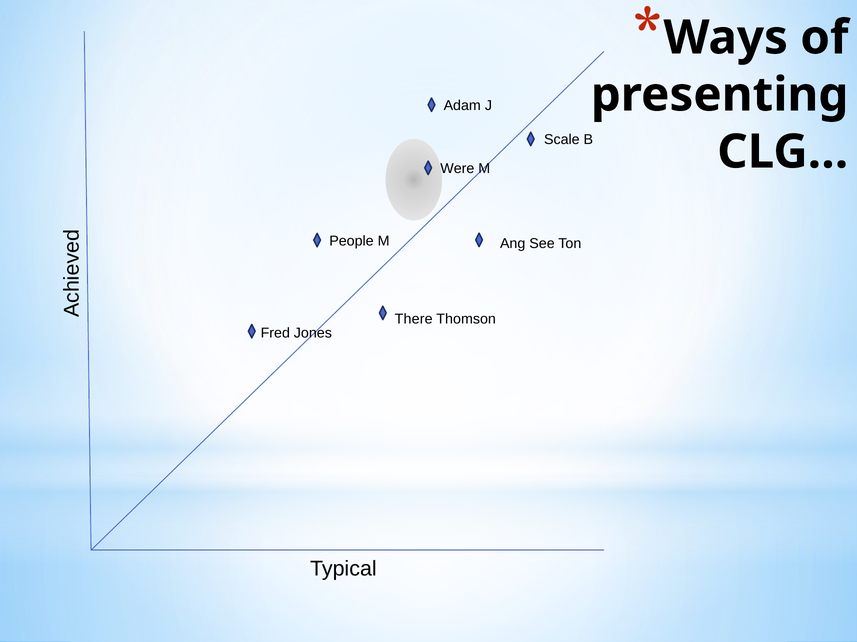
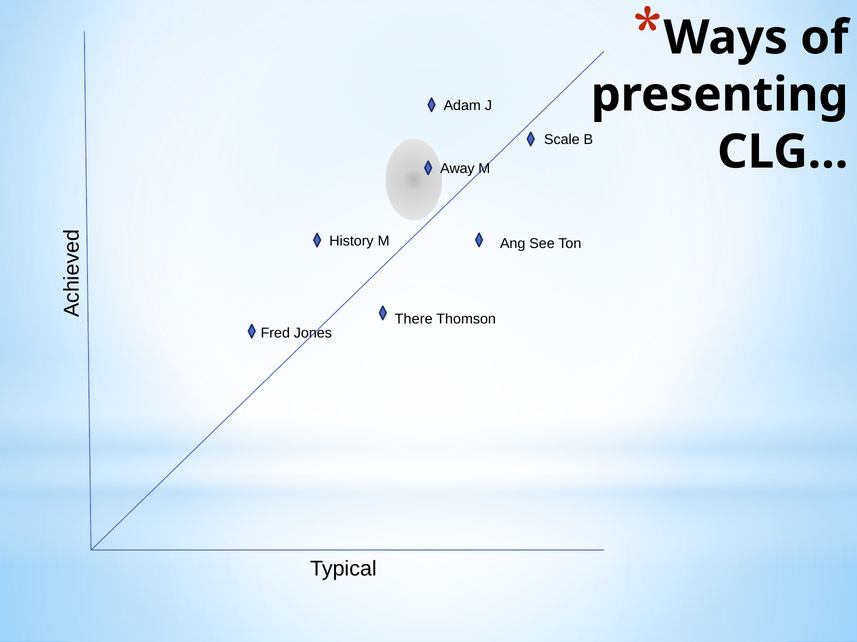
Were: Were -> Away (457, 169)
People: People -> History (351, 241)
